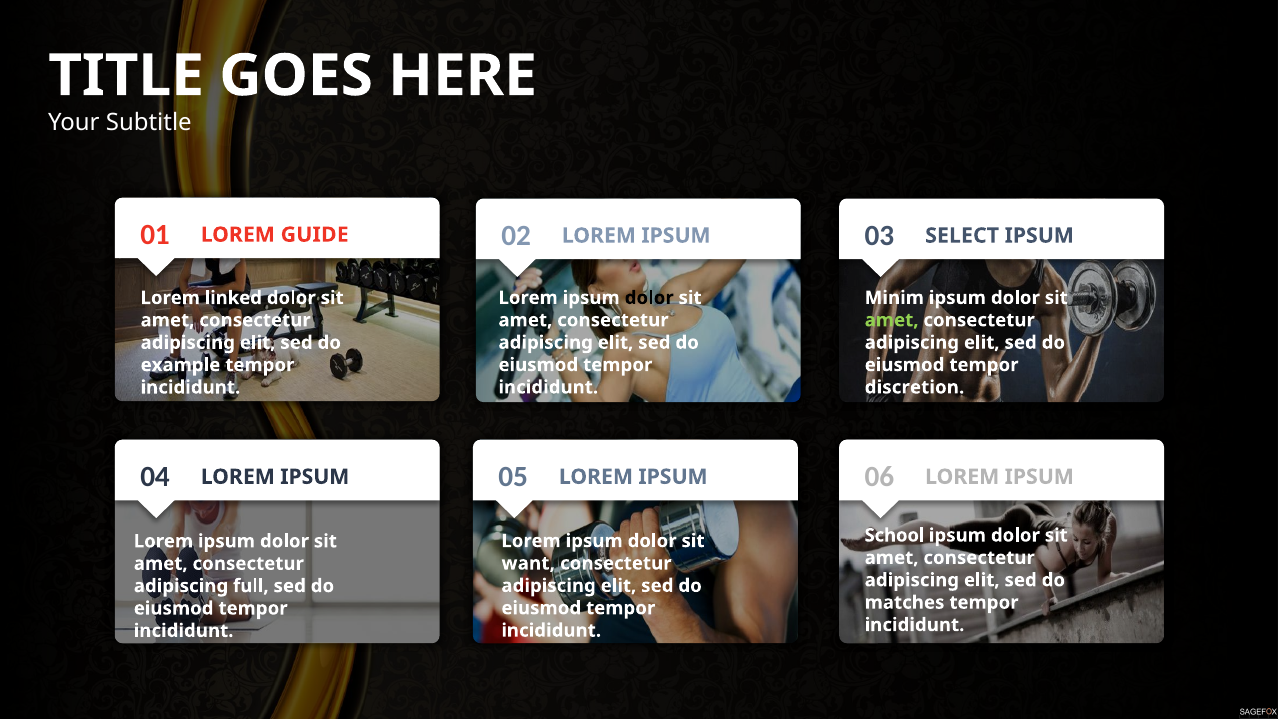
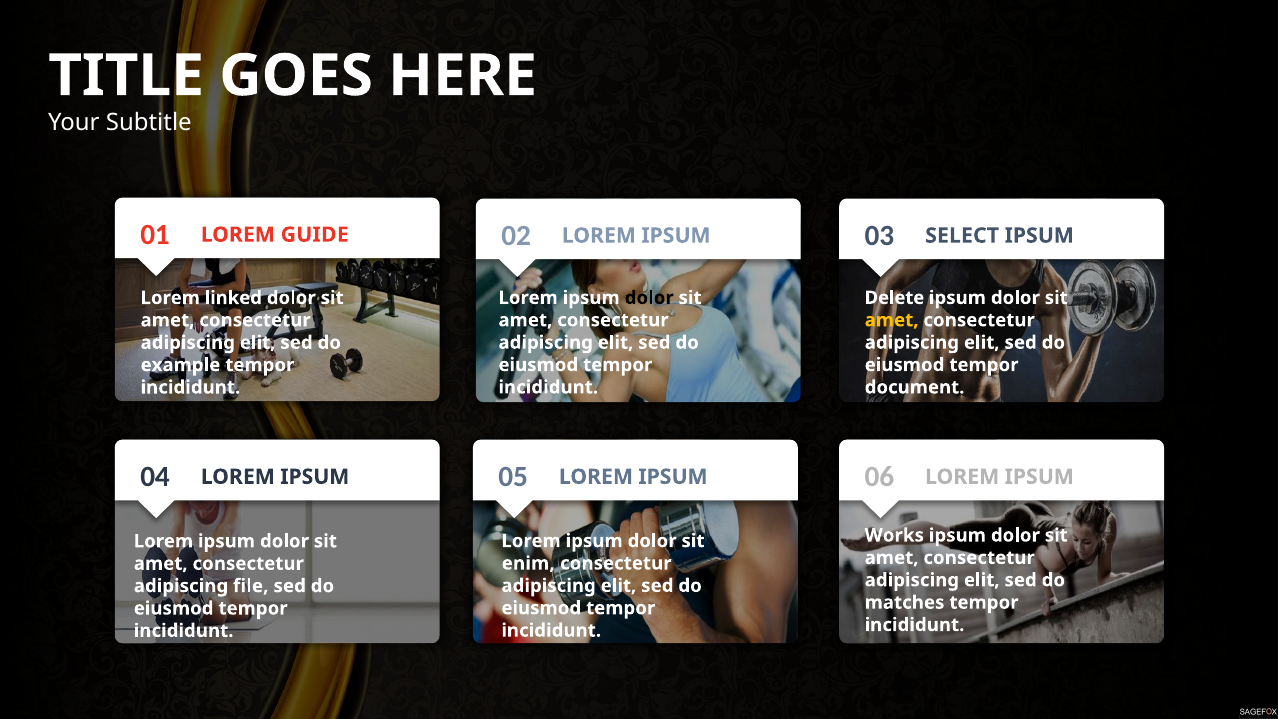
Minim: Minim -> Delete (894, 298)
amet colour: light green -> yellow (892, 320)
discretion: discretion -> document (915, 387)
School: School -> Works (894, 535)
want: want -> enim (528, 563)
full: full -> file (251, 586)
